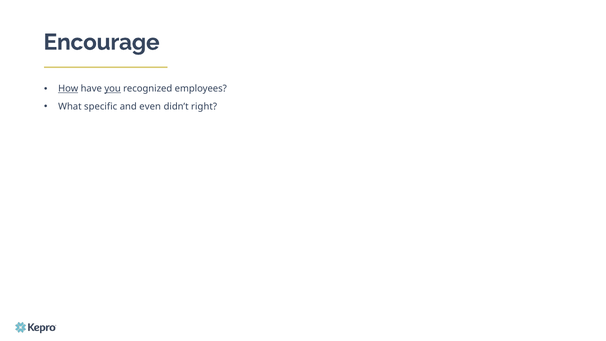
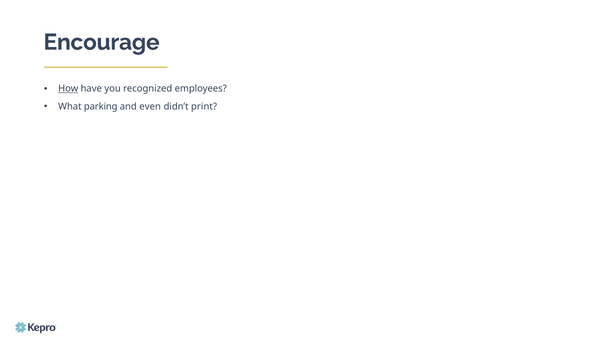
you underline: present -> none (113, 89)
specific: specific -> parking (101, 107)
right: right -> print (204, 107)
